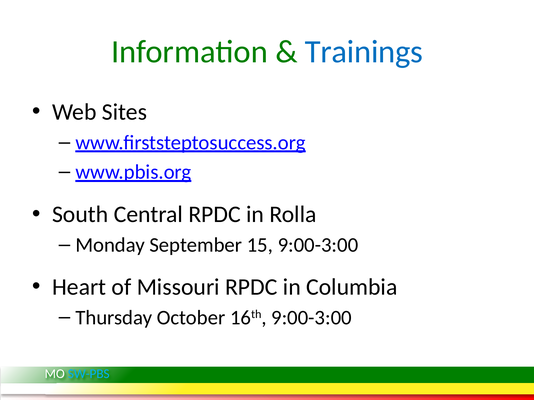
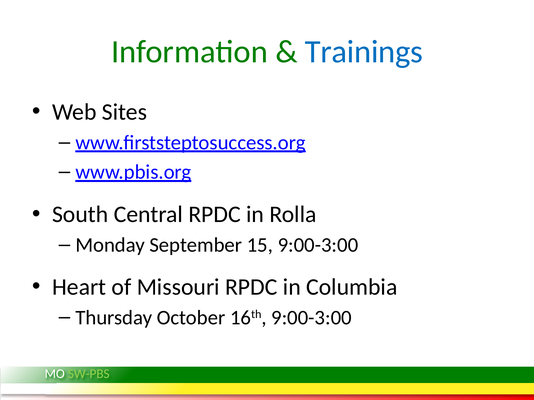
SW-PBS colour: light blue -> light green (89, 374)
